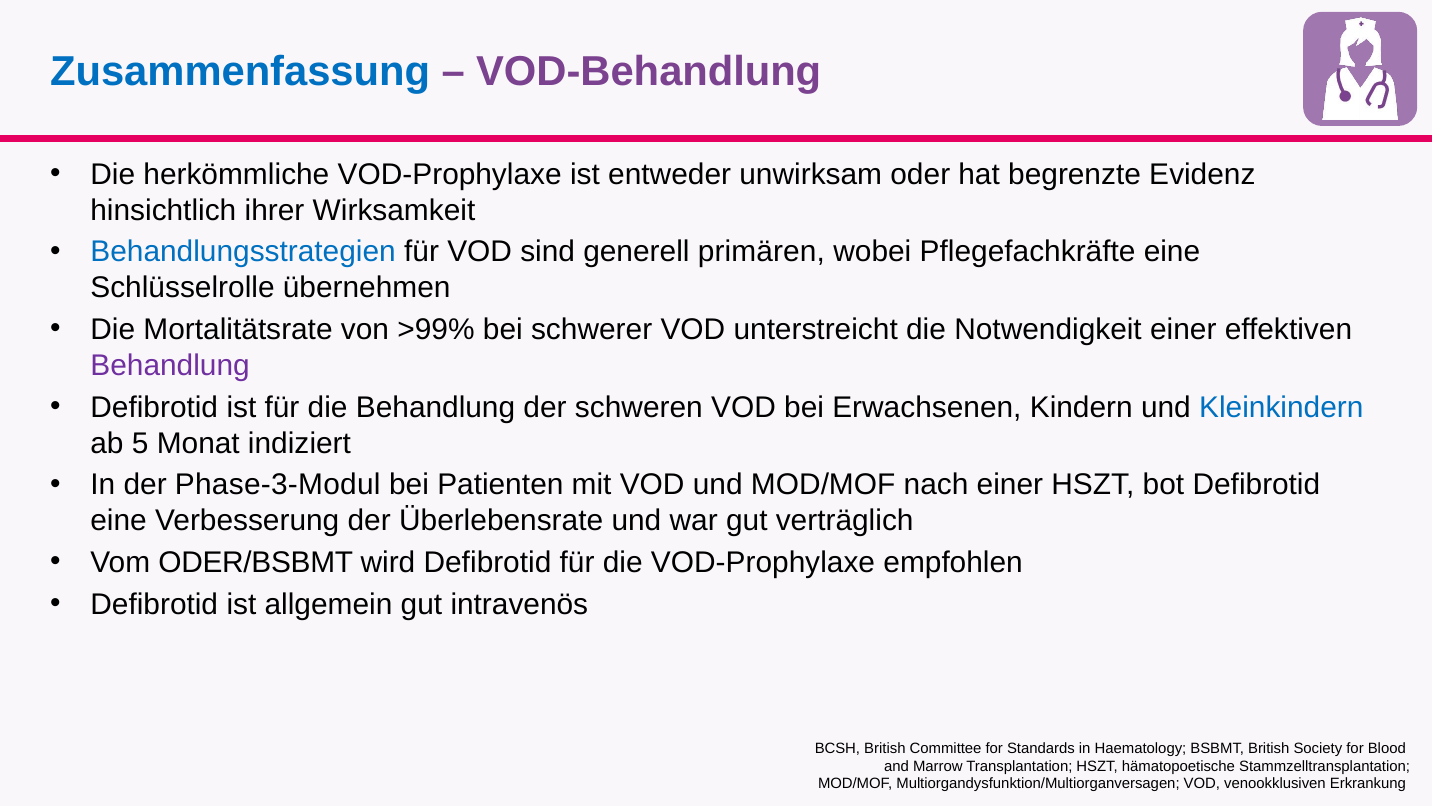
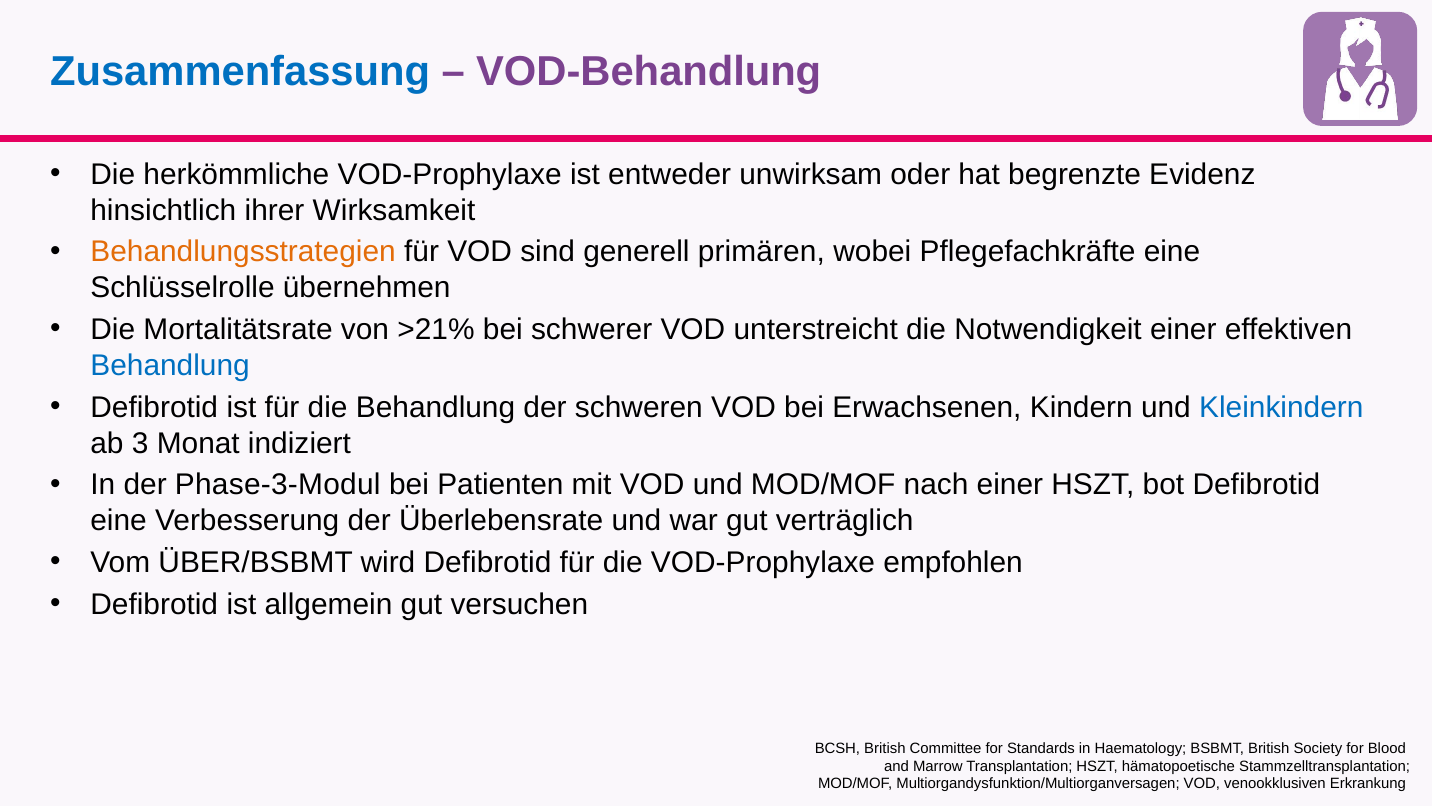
Behandlungsstrategien colour: blue -> orange (243, 252)
>99%: >99% -> >21% (436, 330)
Behandlung colour: purple -> blue (170, 365)
5: 5 -> 3 (140, 443)
ODER/BSBMT: ODER/BSBMT -> ÜBER/BSBMT (256, 562)
intravenös: intravenös -> versuchen (519, 604)
